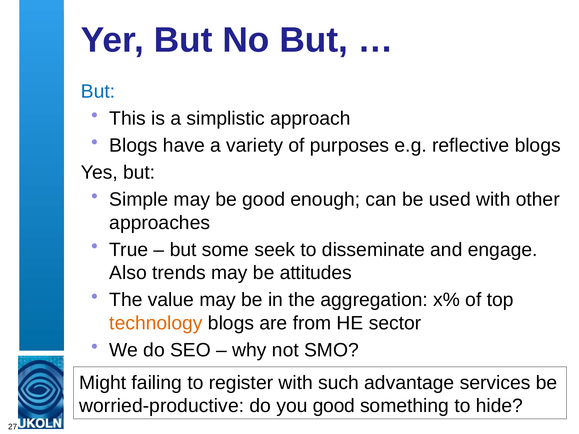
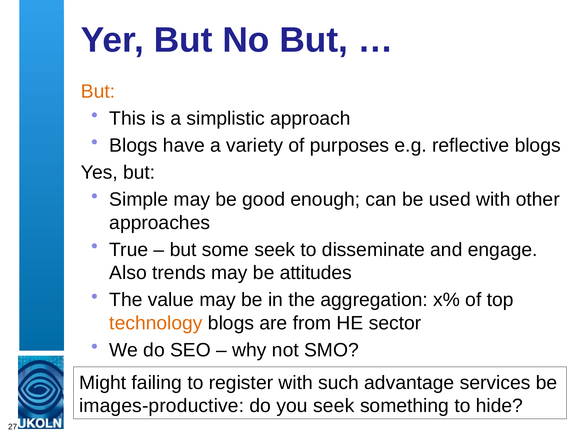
But colour: blue -> orange (98, 92)
worried-productive: worried-productive -> images-productive (162, 406)
you good: good -> seek (334, 406)
